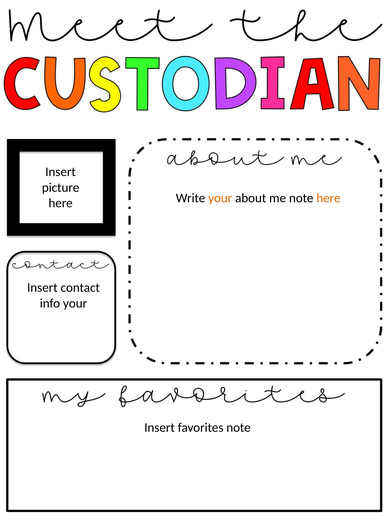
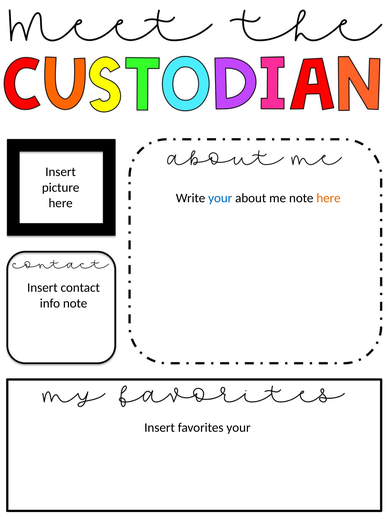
your colour: orange -> blue (220, 198)
info your: your -> note (75, 304)
favorites note: note -> your (238, 428)
